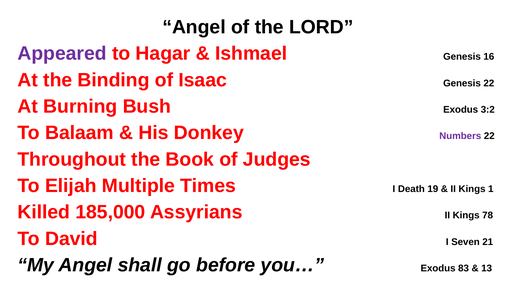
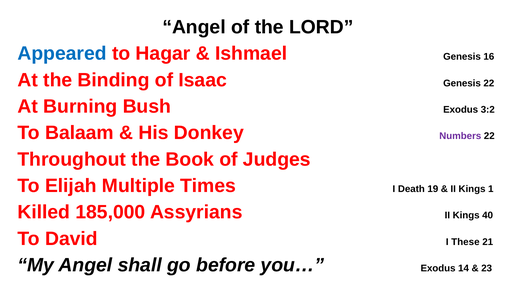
Appeared colour: purple -> blue (62, 54)
78: 78 -> 40 (488, 216)
Seven: Seven -> These (465, 242)
83: 83 -> 14 (464, 269)
13: 13 -> 23 (487, 269)
